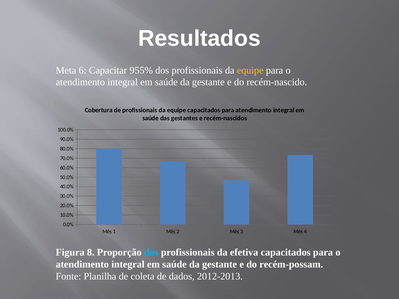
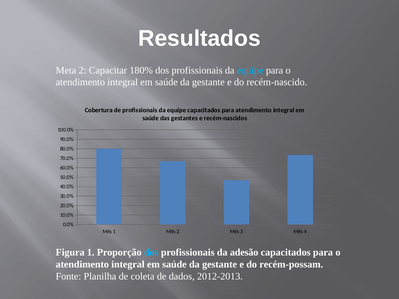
Meta 6: 6 -> 2 (83, 70)
955%: 955% -> 180% (141, 70)
equipe colour: yellow -> light blue (250, 70)
Figura 8: 8 -> 1 (91, 253)
efetiva: efetiva -> adesão (244, 253)
